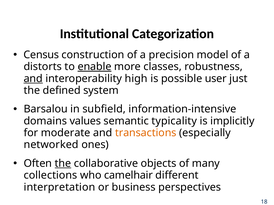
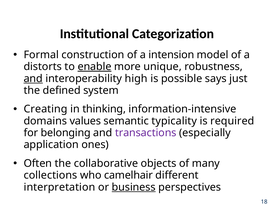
Census: Census -> Formal (41, 55)
precision: precision -> intension (171, 55)
classes: classes -> unique (163, 67)
user: user -> says (216, 79)
Barsalou: Barsalou -> Creating (46, 109)
subfield: subfield -> thinking (104, 109)
implicitly: implicitly -> required (232, 121)
moderate: moderate -> belonging (66, 133)
transactions colour: orange -> purple (146, 133)
networked: networked -> application (51, 145)
the underline: present -> none (63, 164)
business underline: none -> present (134, 188)
